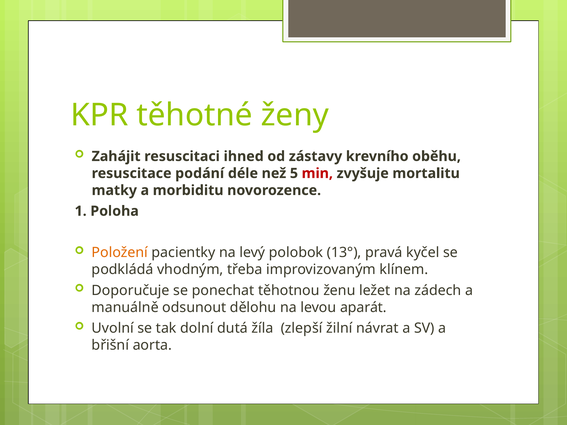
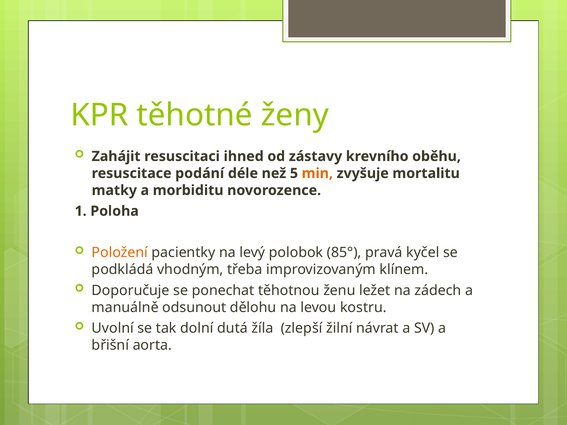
min colour: red -> orange (317, 173)
13°: 13° -> 85° (344, 253)
aparát: aparát -> kostru (363, 308)
